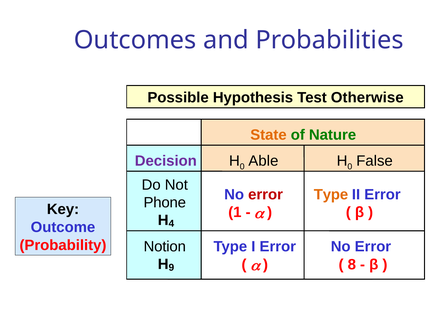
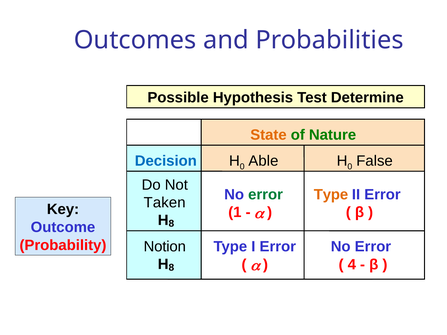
Otherwise: Otherwise -> Determine (367, 98)
Decision colour: purple -> blue (166, 161)
error colour: red -> green (266, 195)
Phone: Phone -> Taken (165, 203)
4: 4 -> 8 (171, 224)
9: 9 -> 8 (171, 268)
8: 8 -> 4 (352, 265)
